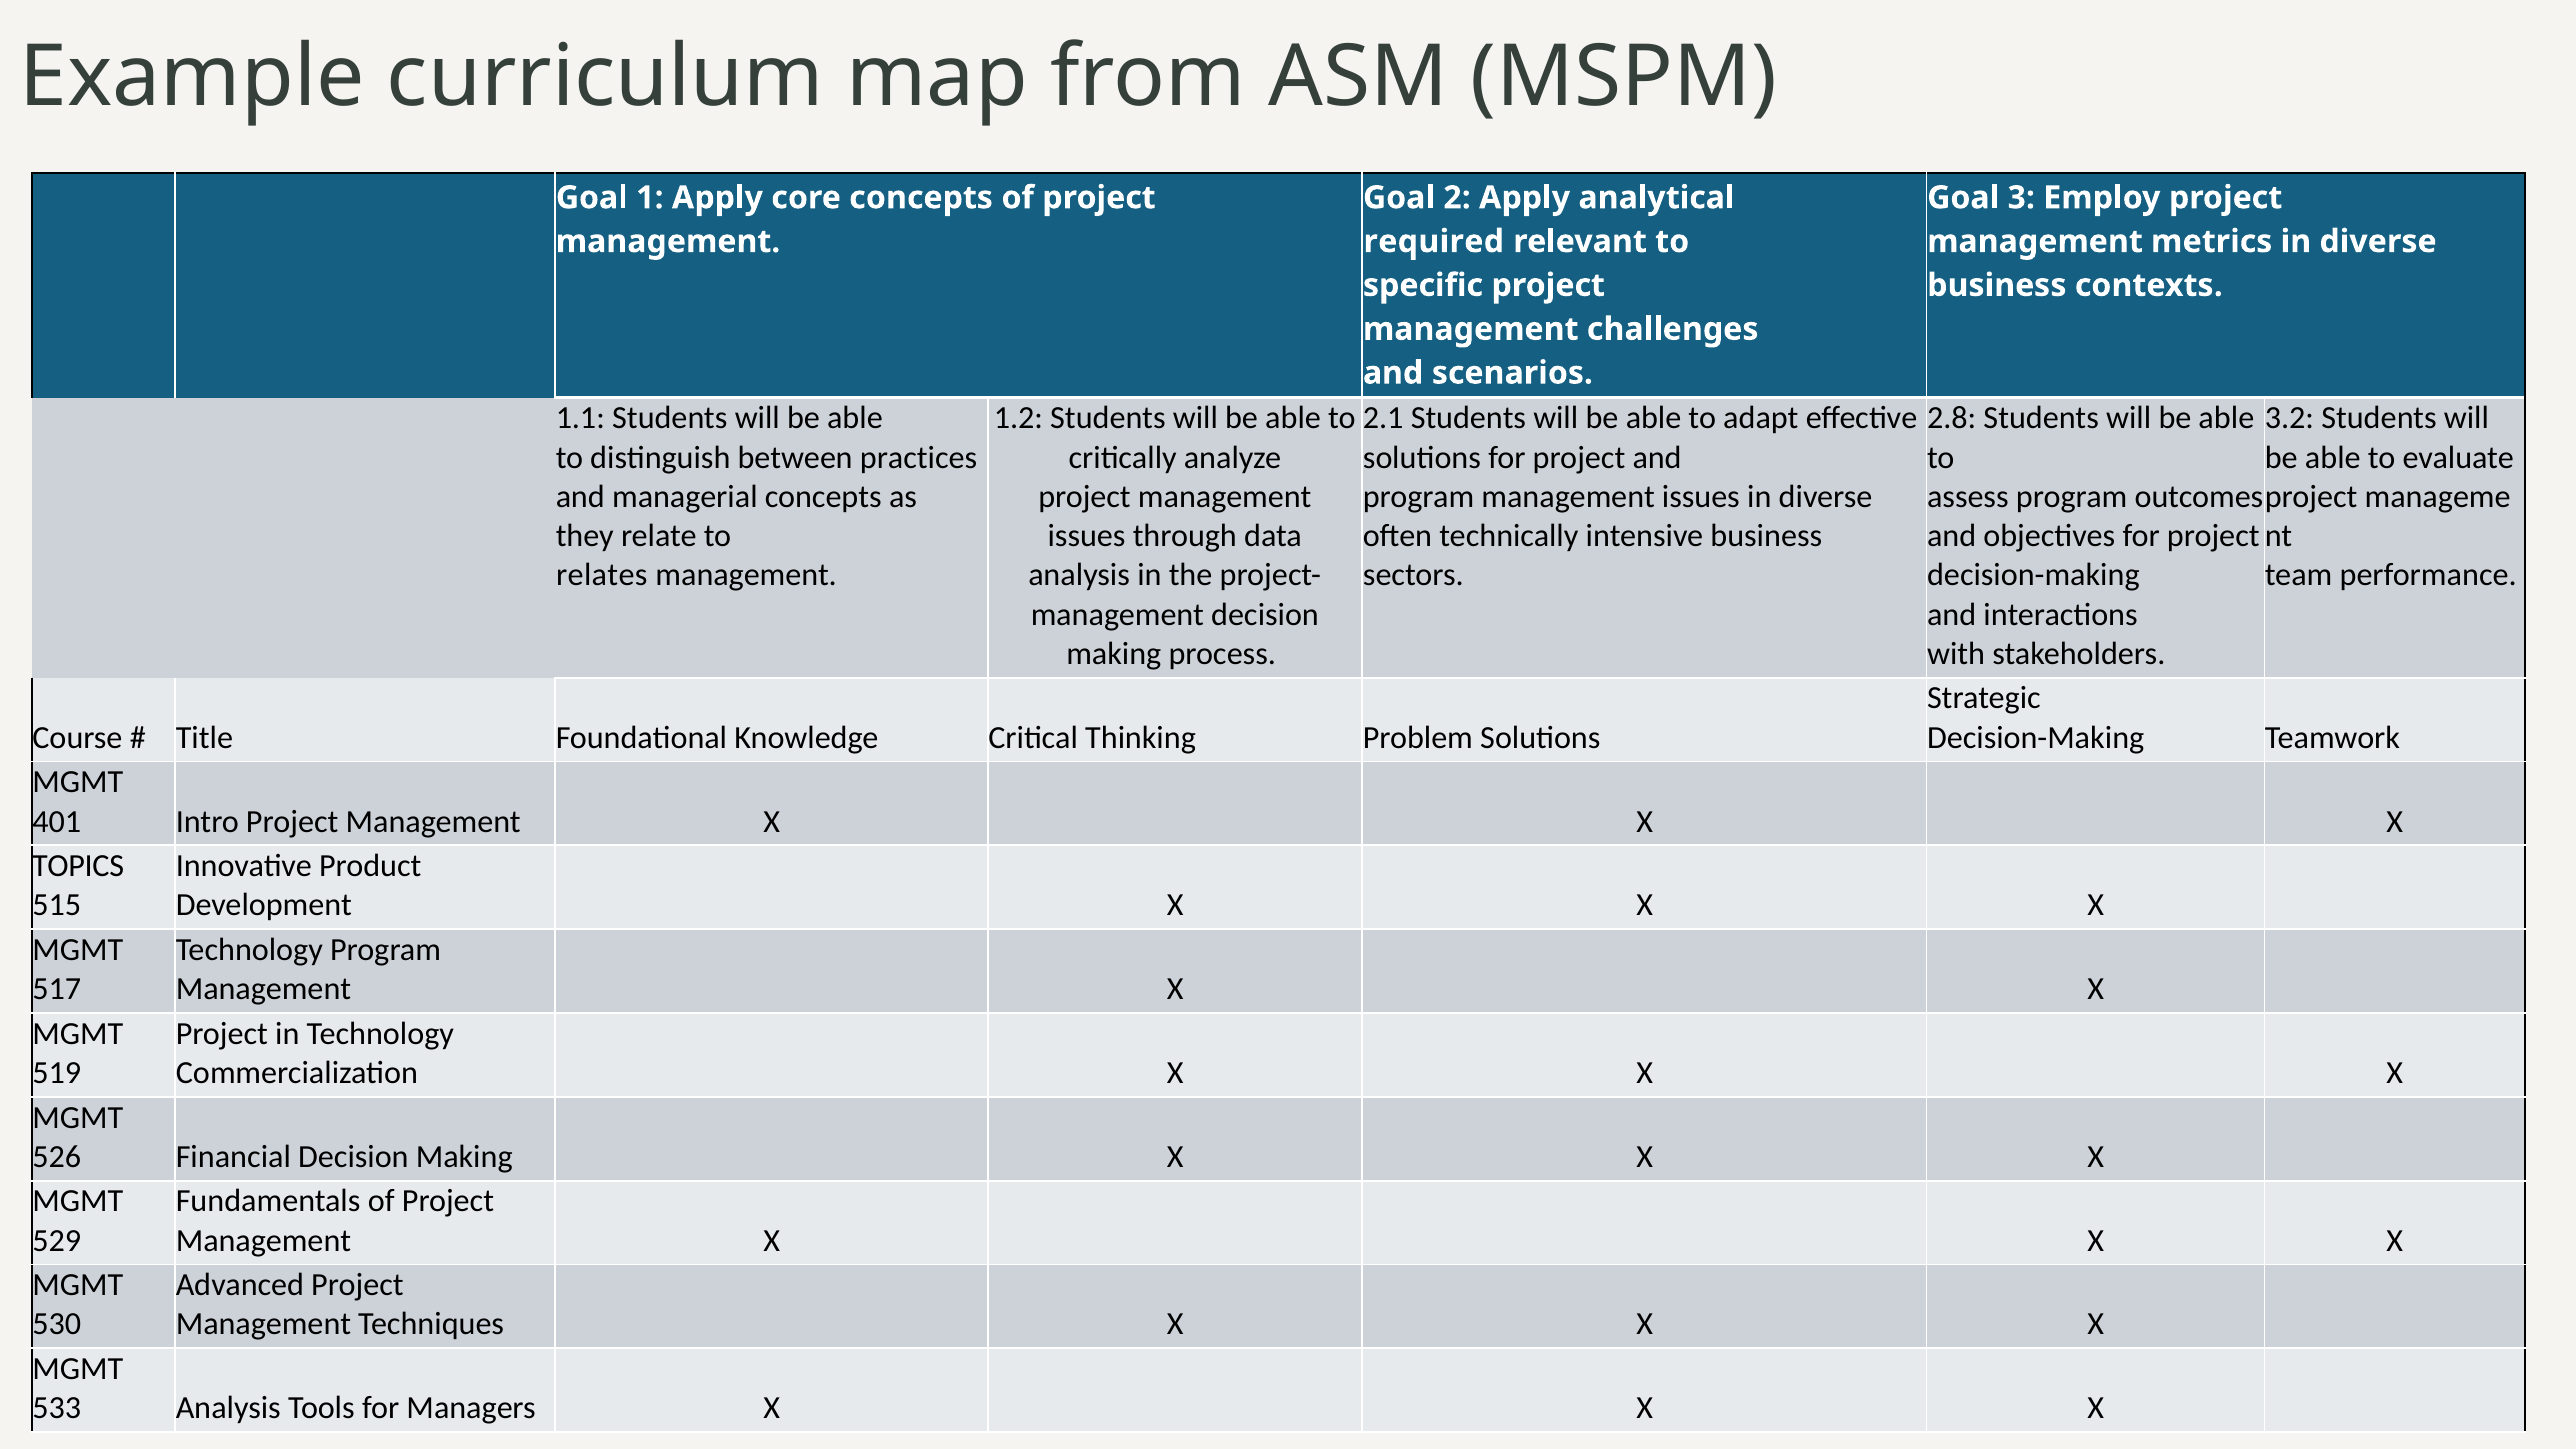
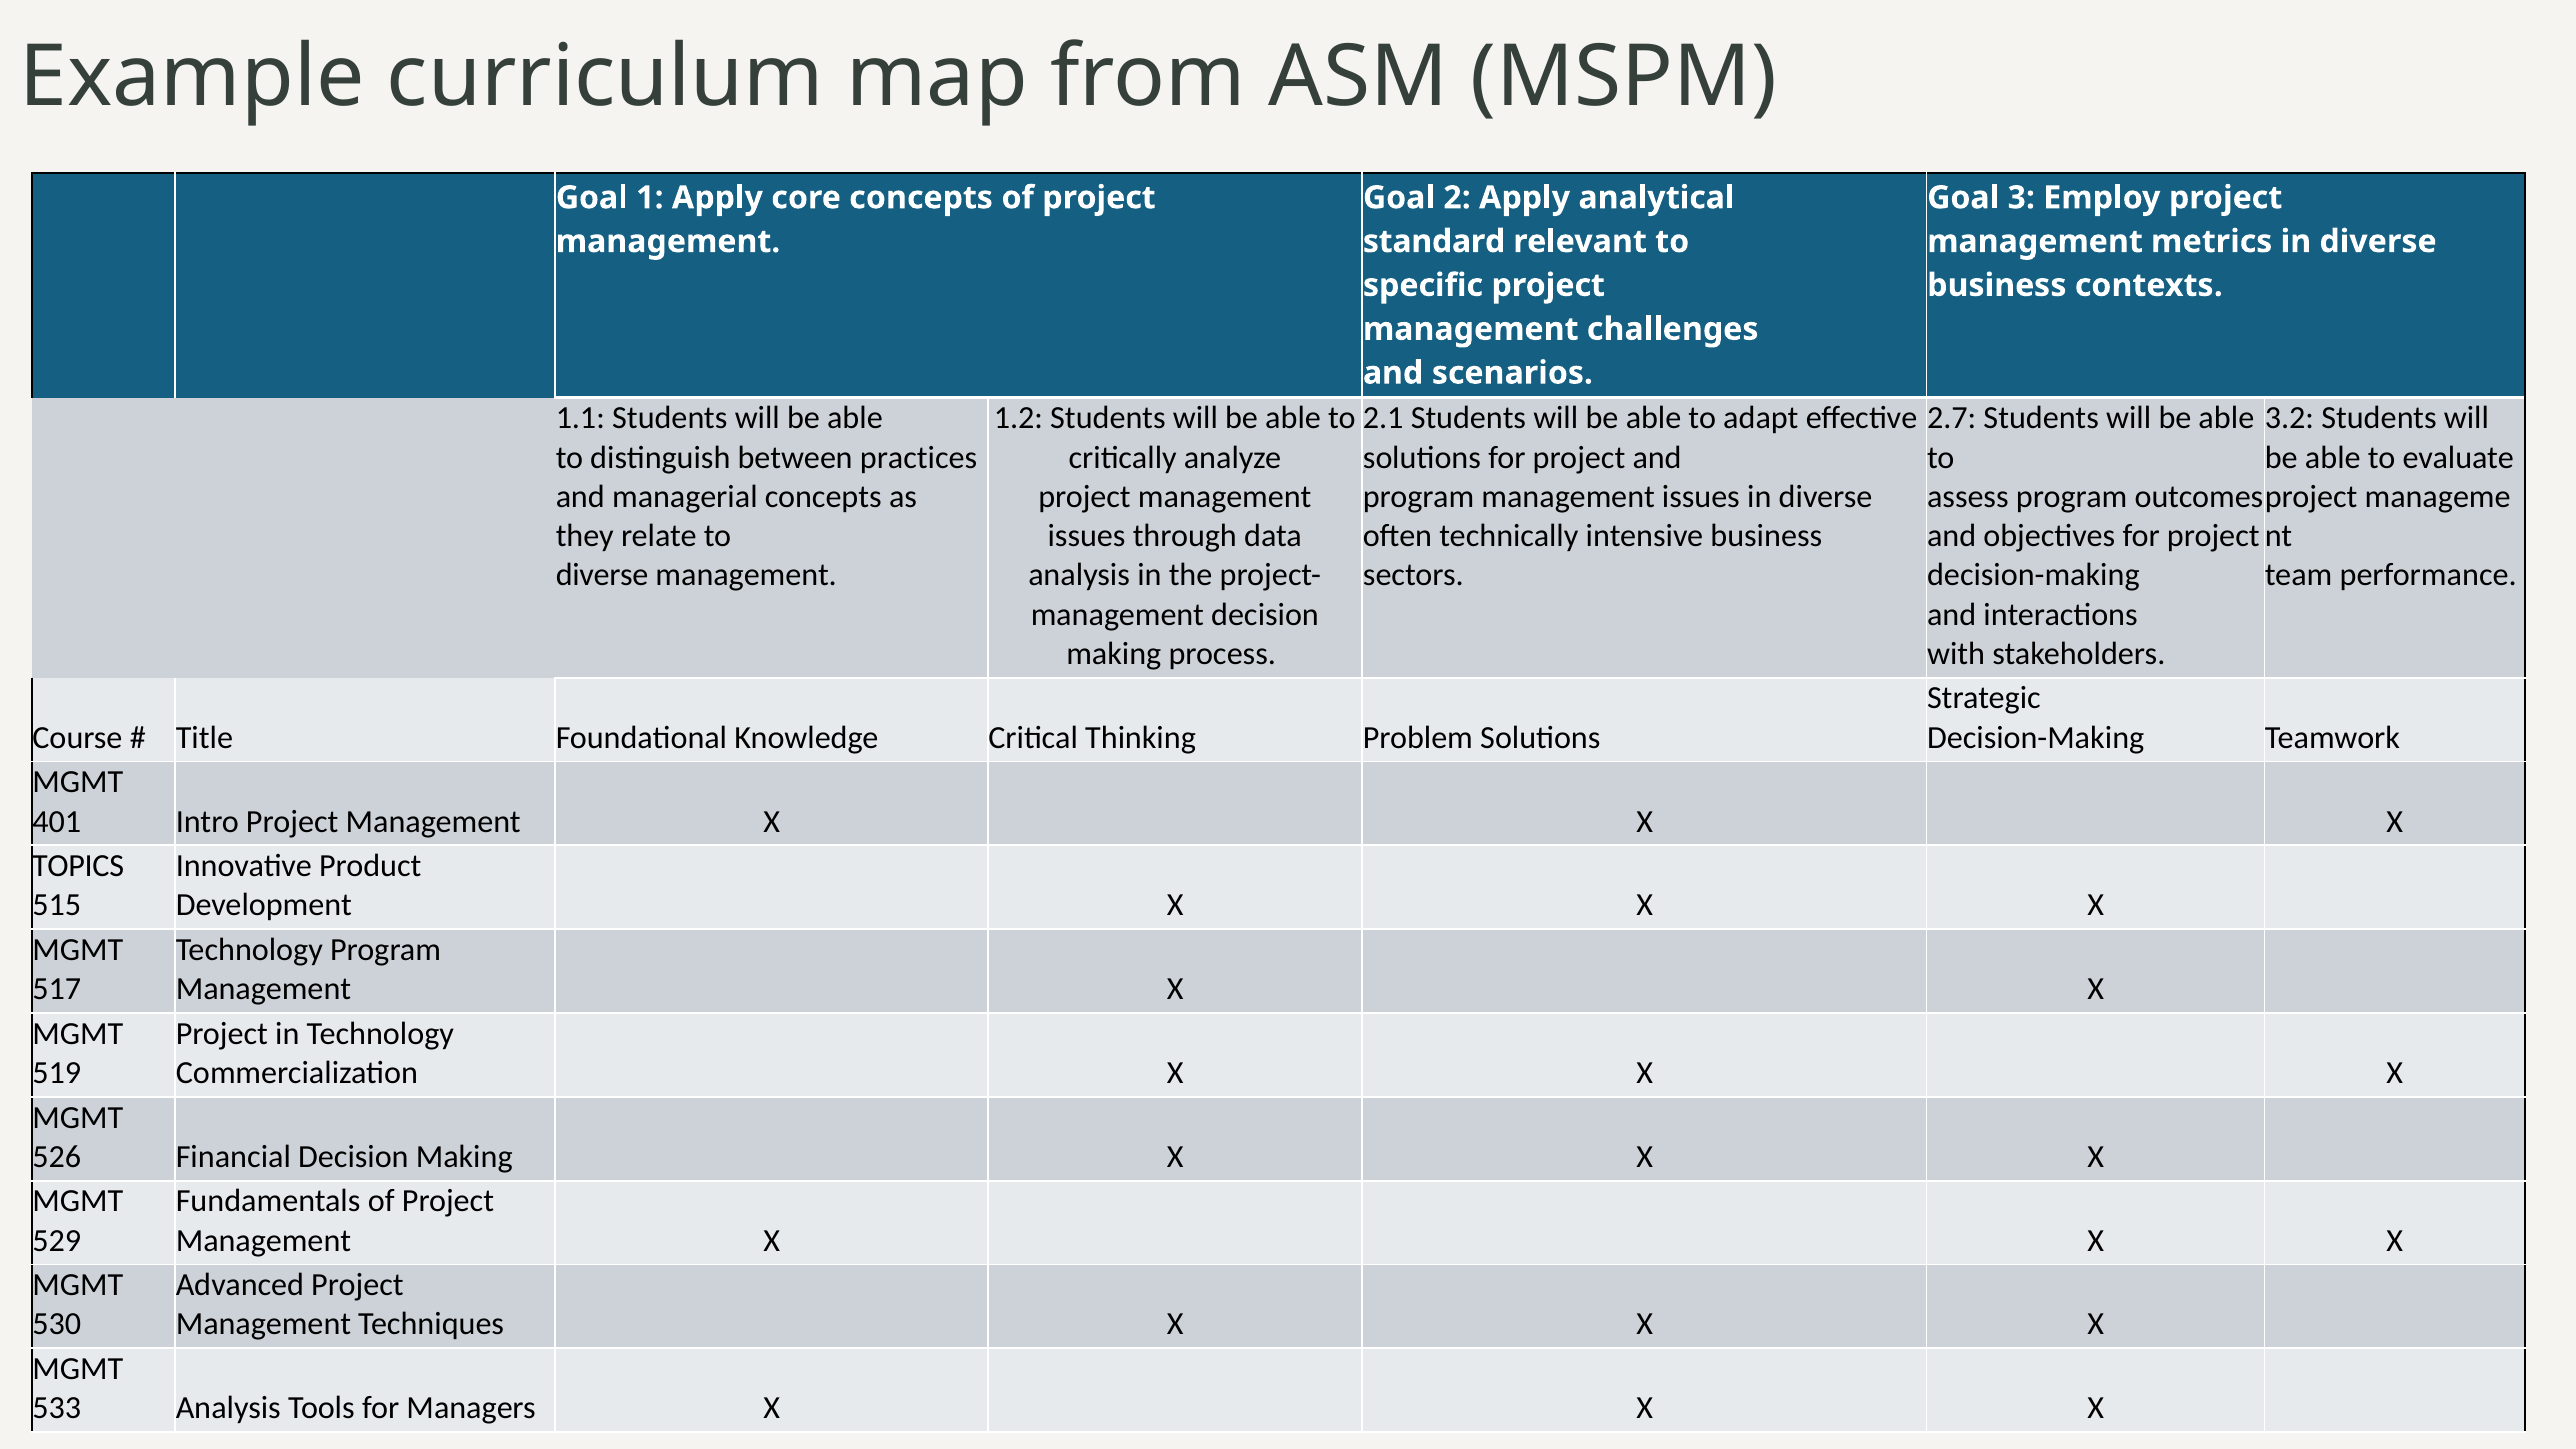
required: required -> standard (1434, 242)
2.8: 2.8 -> 2.7 (1952, 418)
relates: relates -> diverse (602, 575)
